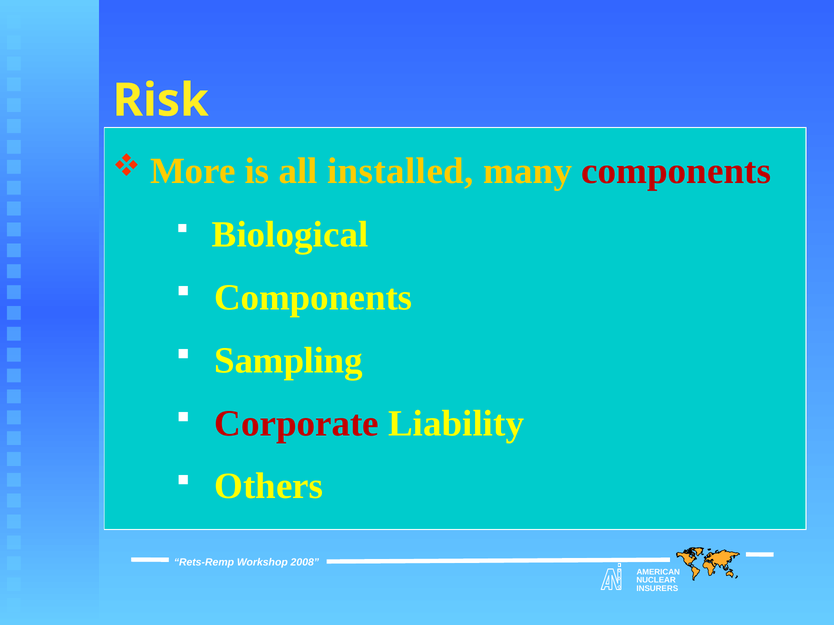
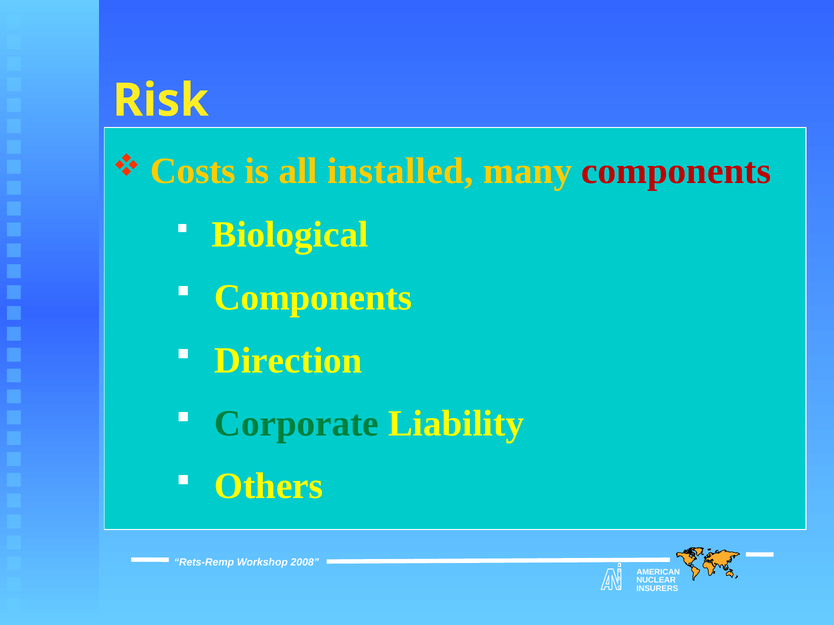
More: More -> Costs (193, 171)
Sampling: Sampling -> Direction (288, 361)
Corporate colour: red -> green (297, 424)
